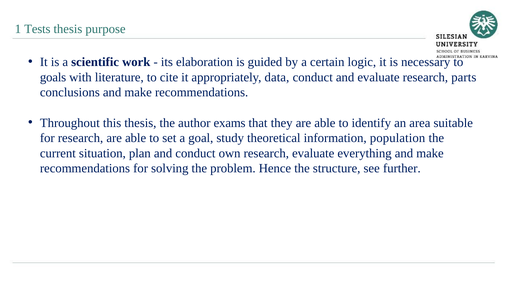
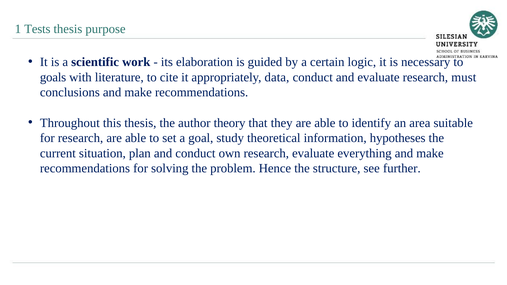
parts: parts -> must (464, 77)
exams: exams -> theory (230, 123)
population: population -> hypotheses (398, 138)
